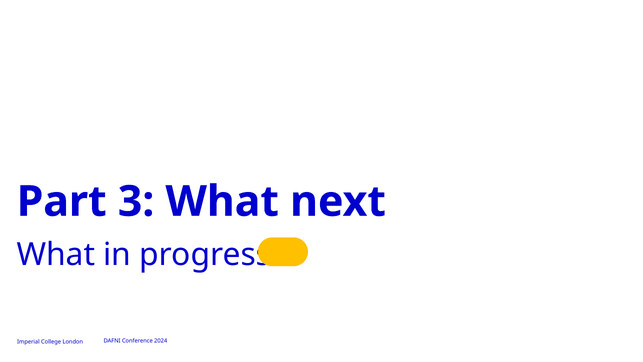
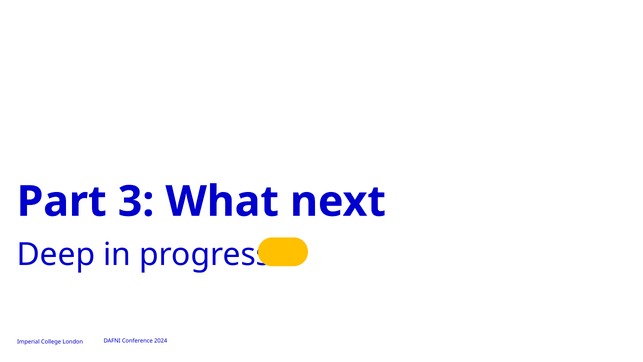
What: What -> Deep (56, 254)
